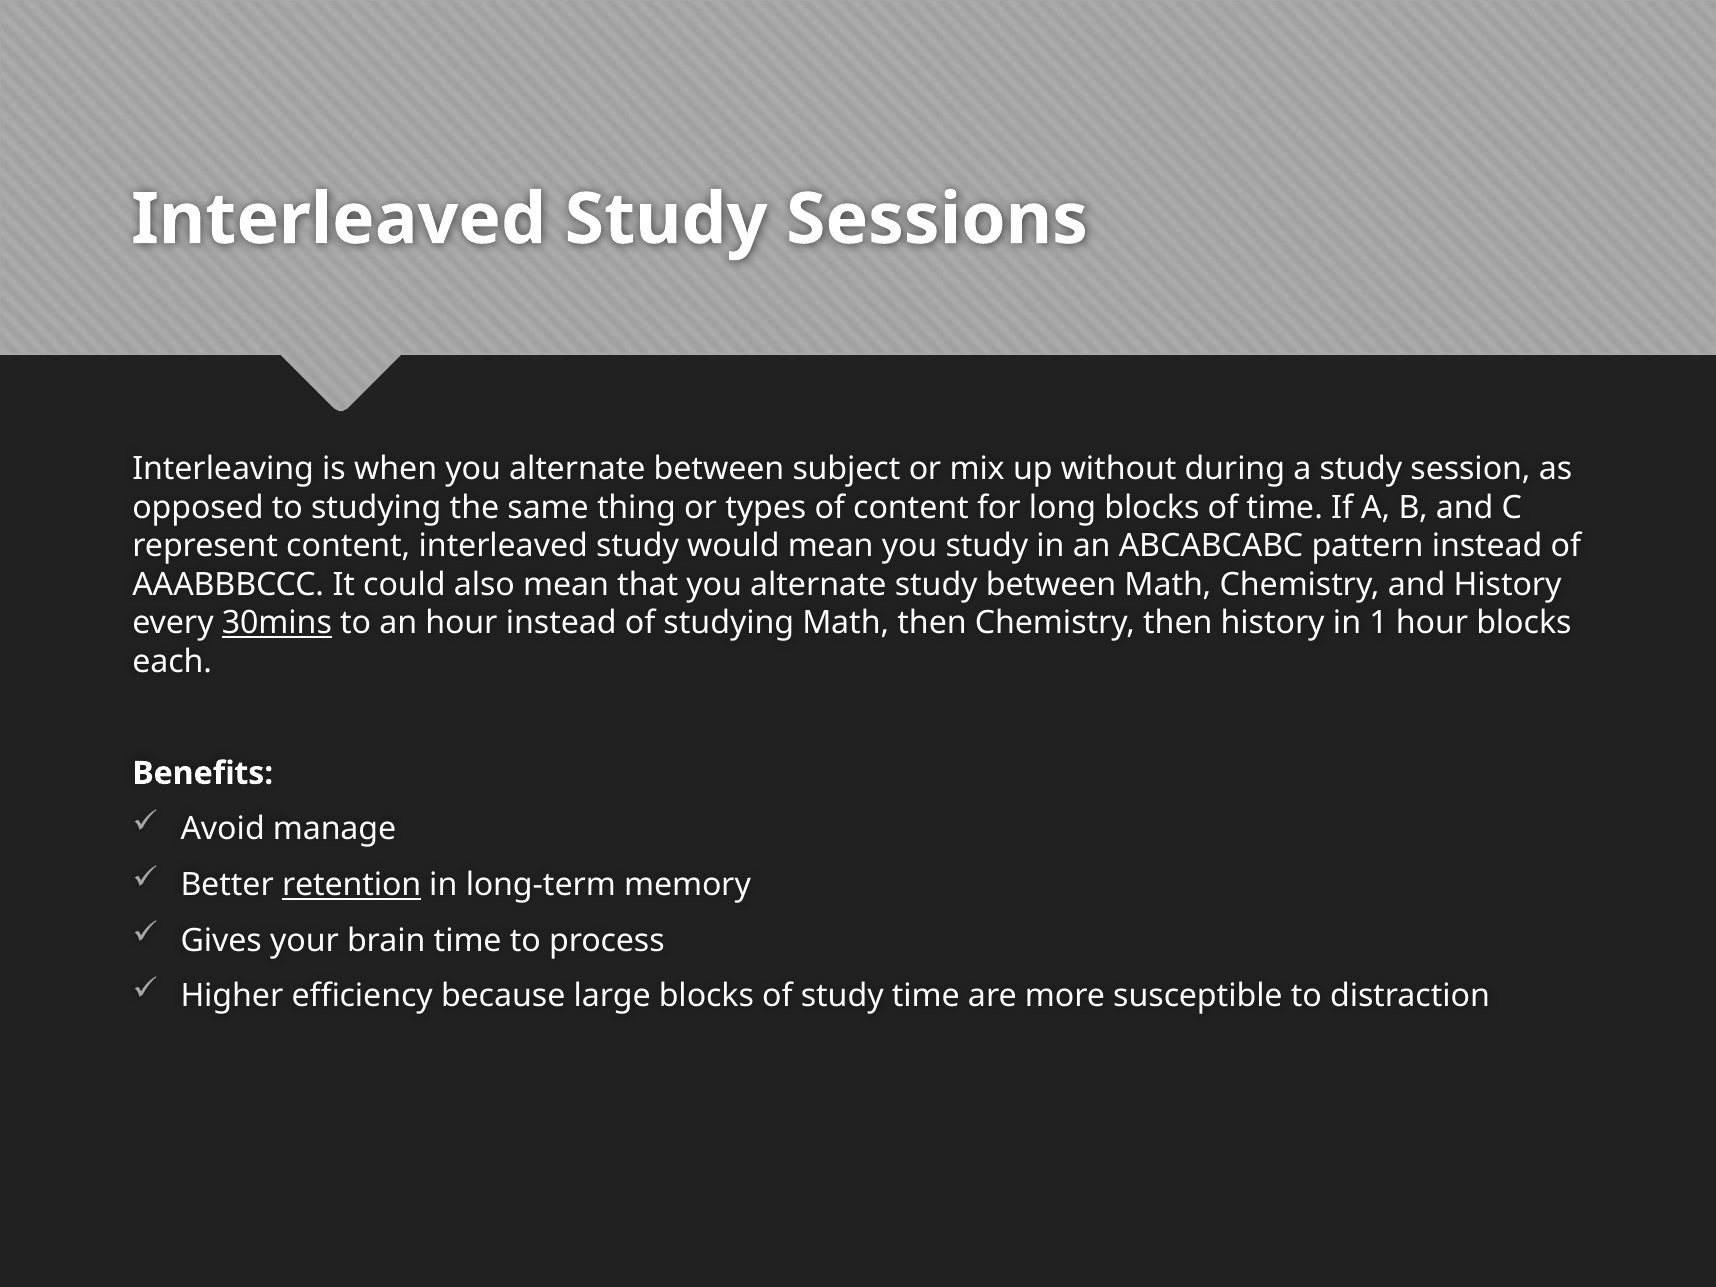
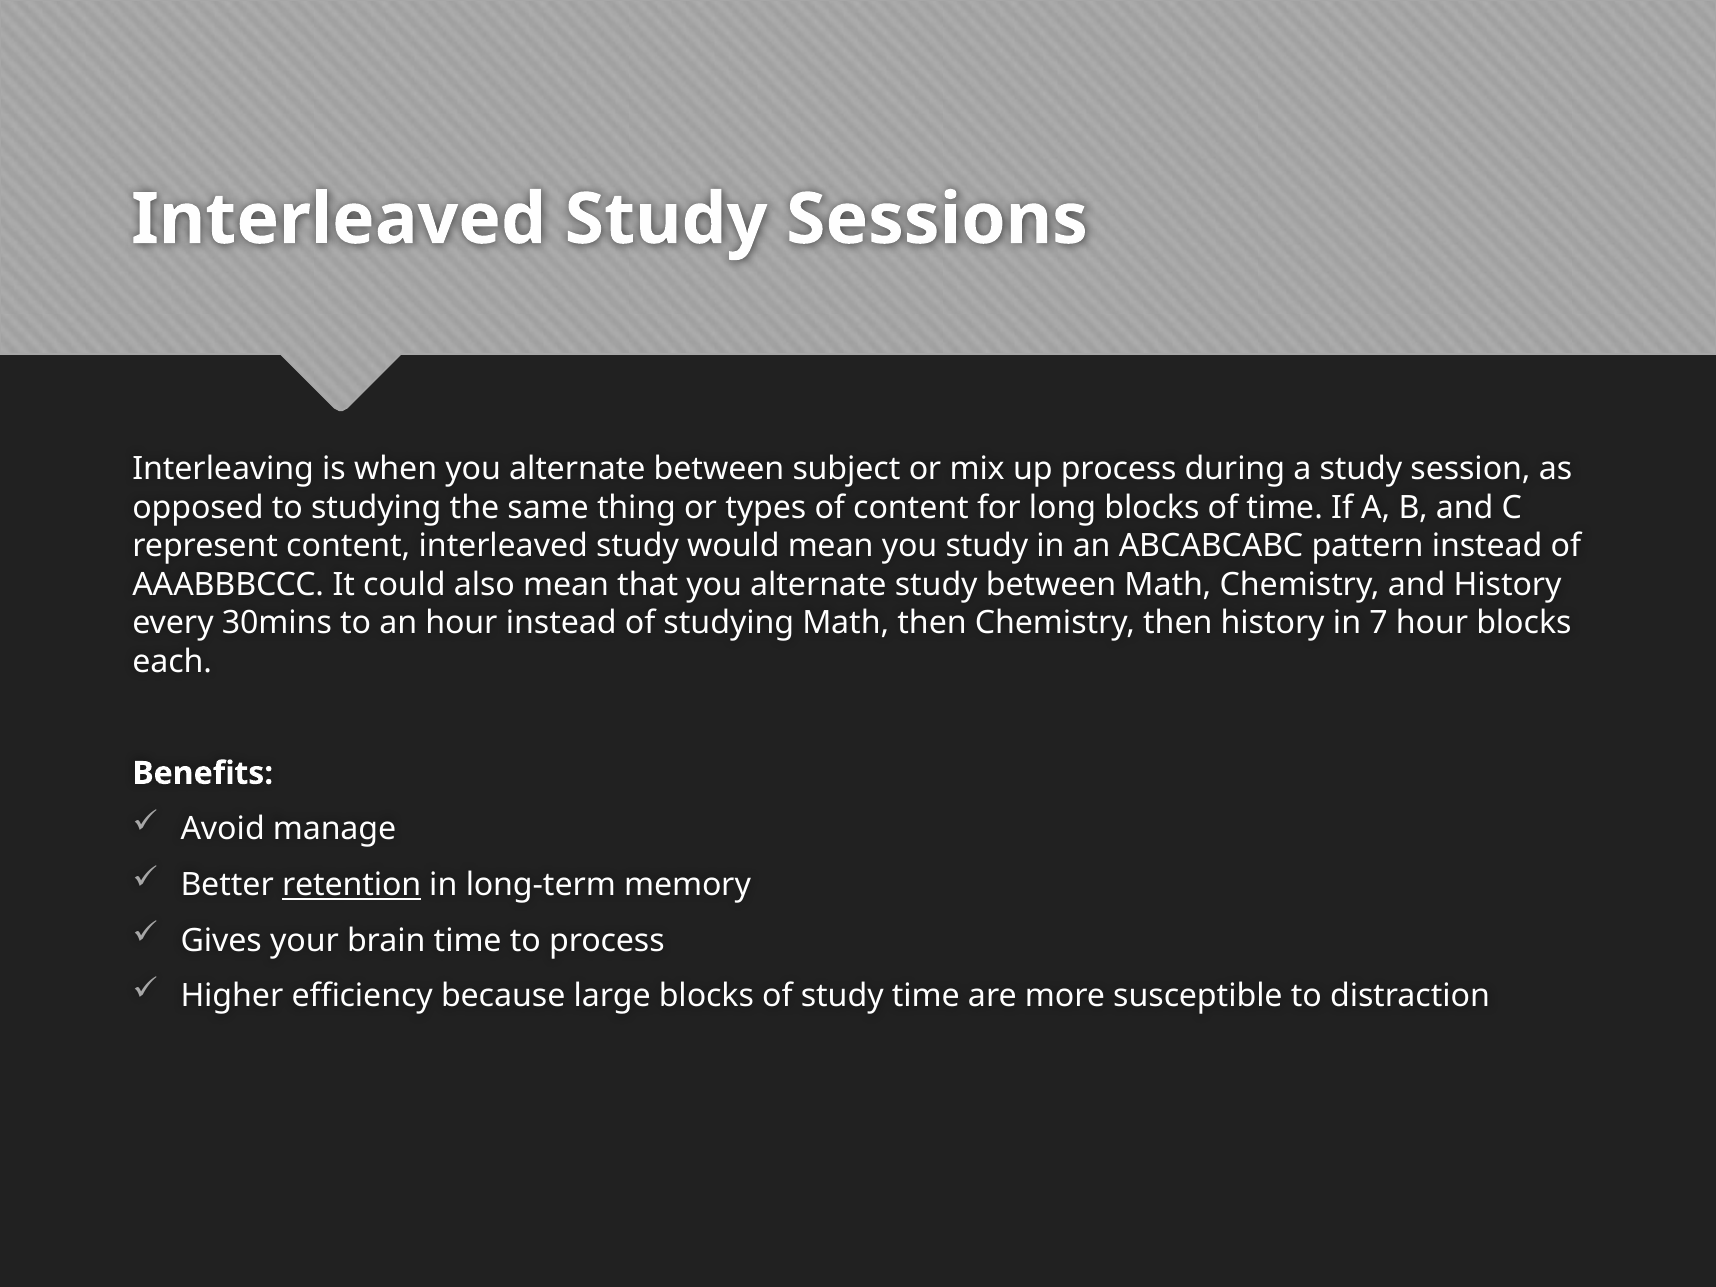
up without: without -> process (1119, 469)
30mins underline: present -> none (277, 623)
1: 1 -> 7 (1378, 623)
